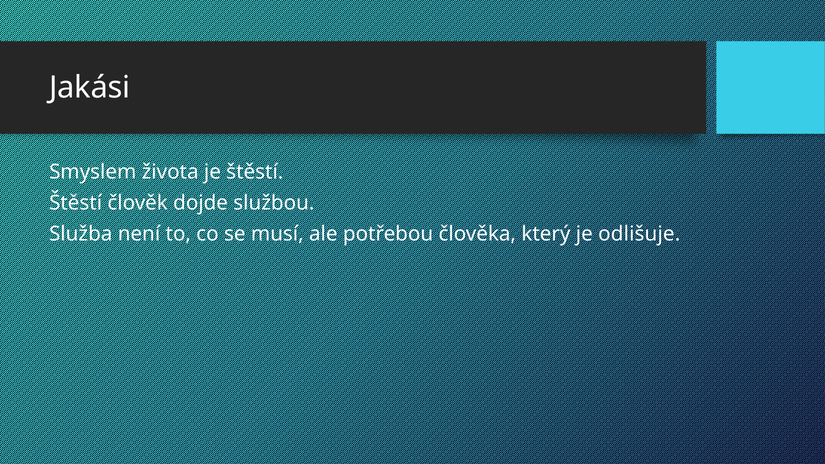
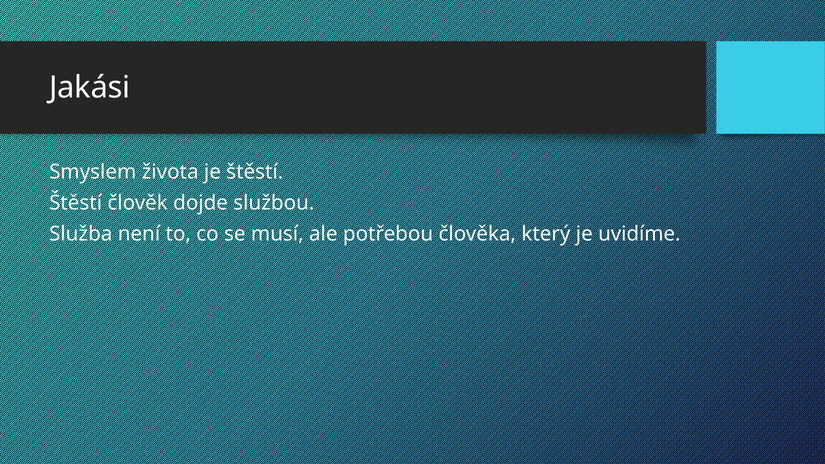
odlišuje: odlišuje -> uvidíme (639, 234)
